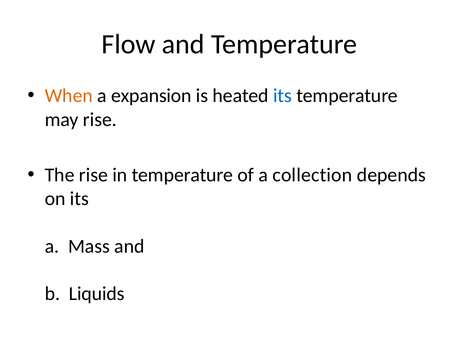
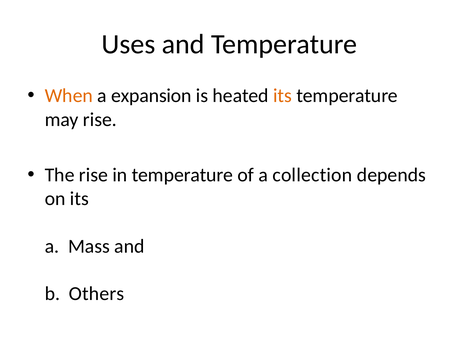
Flow: Flow -> Uses (128, 44)
its colour: blue -> orange (283, 96)
Liquids: Liquids -> Others (97, 294)
